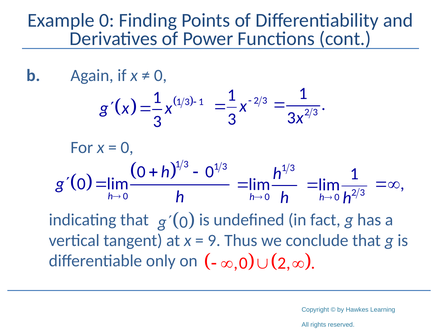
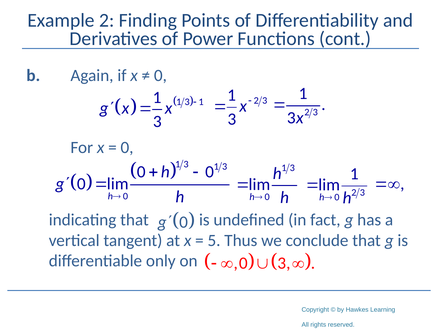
Example 0: 0 -> 2 (107, 20)
9: 9 -> 5 (214, 240)
2: 2 -> 3 (284, 263)
